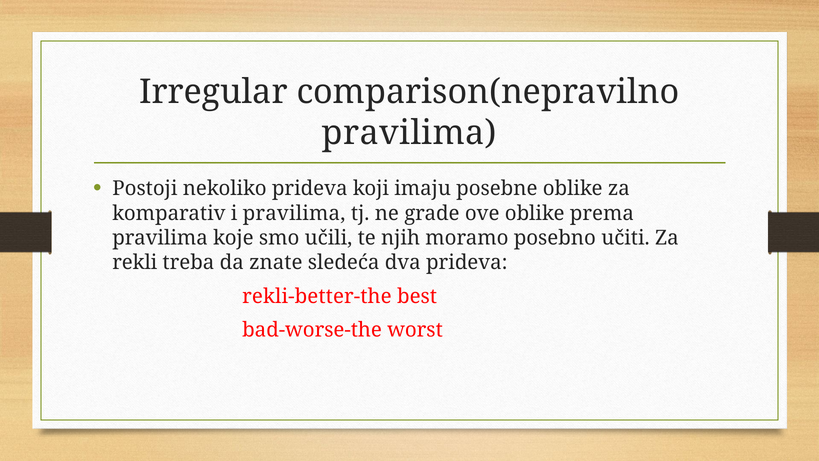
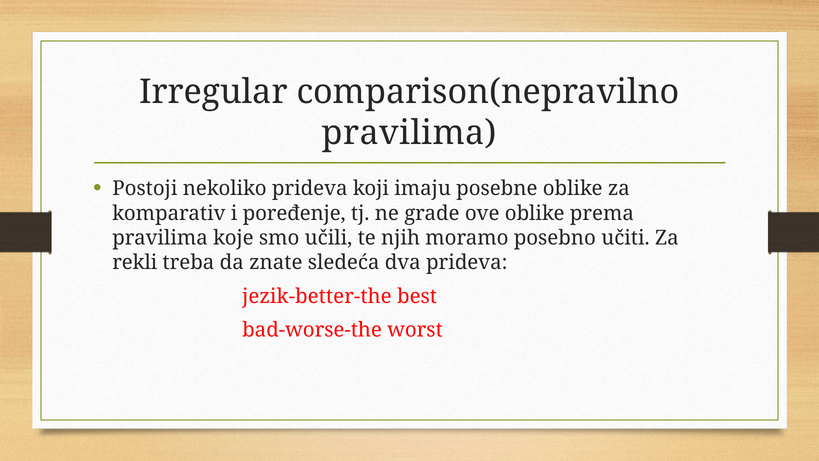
i pravilima: pravilima -> poređenje (294, 213)
rekli-better-the: rekli-better-the -> jezik-better-the (317, 296)
